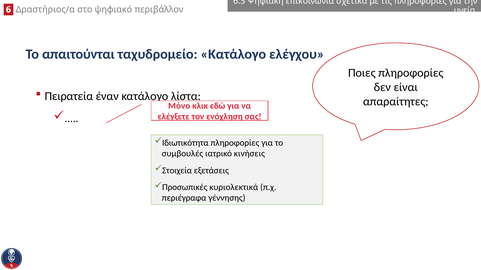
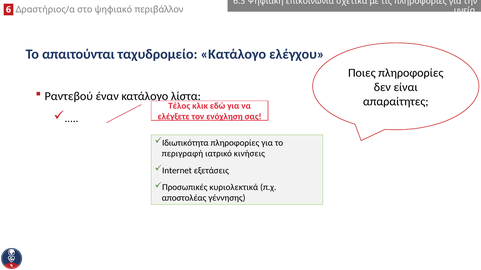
Πειρατεία: Πειρατεία -> Ραντεβού (69, 96)
Μόνο: Μόνο -> Τέλος (179, 106)
συμβουλές: συμβουλές -> περιγραφή (182, 154)
Στοιχεία: Στοιχεία -> Internet (177, 171)
περιέγραφα: περιέγραφα -> αποστολέας (184, 198)
